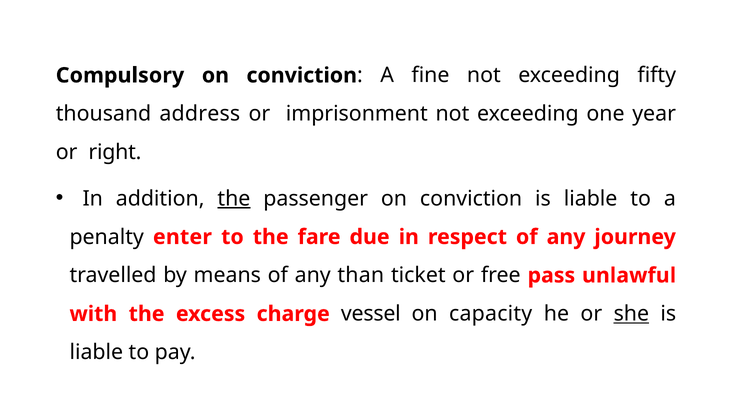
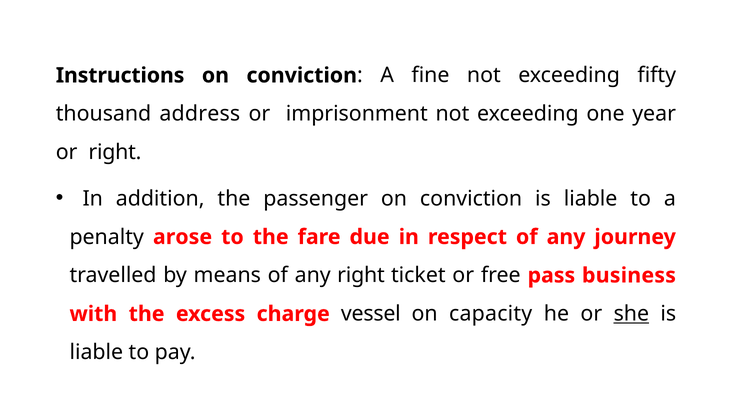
Compulsory: Compulsory -> Instructions (120, 75)
the underline: present -> none (234, 198)
enter: enter -> arose (183, 237)
any than: than -> right (361, 275)
unlawful: unlawful -> business (629, 275)
